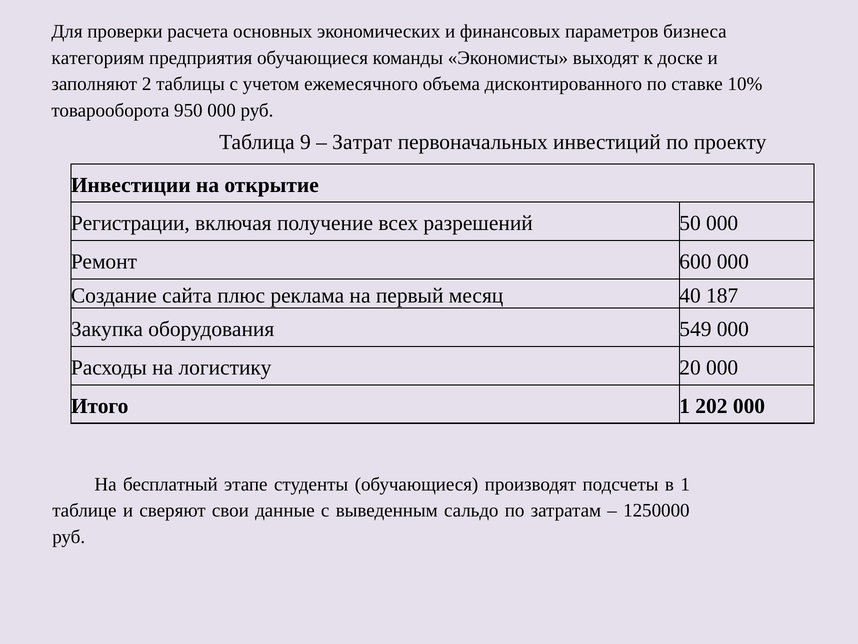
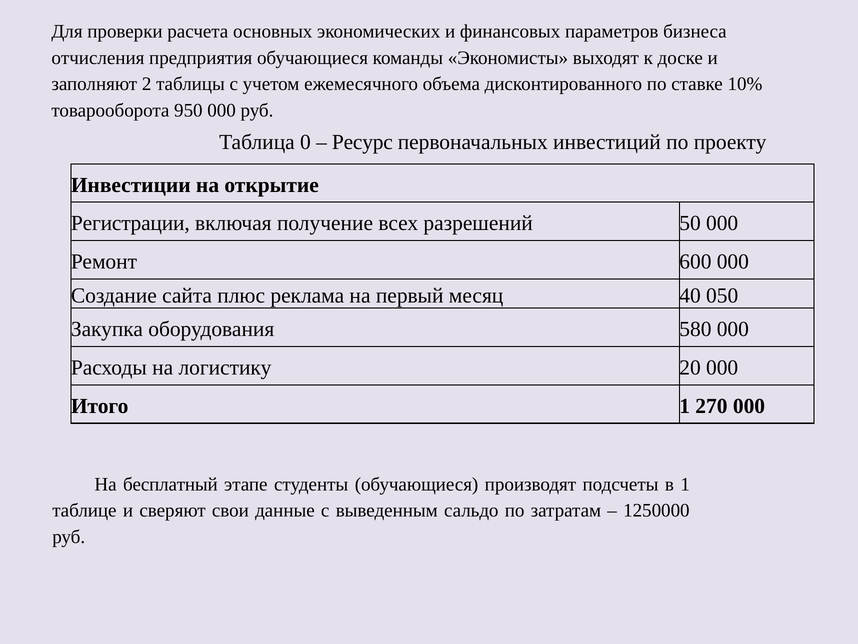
категориям: категориям -> отчисления (98, 58)
9: 9 -> 0 (305, 142)
Затрат: Затрат -> Ресурс (362, 142)
187: 187 -> 050 (722, 295)
549: 549 -> 580 (695, 329)
202: 202 -> 270 (711, 406)
